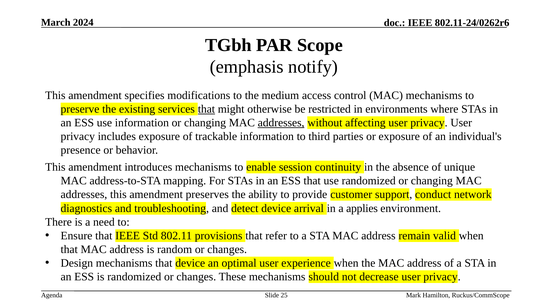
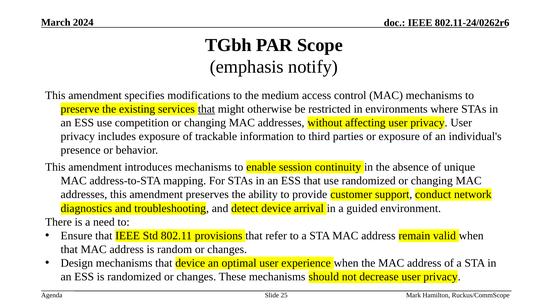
use information: information -> competition (142, 123)
addresses underline: present -> none (281, 123)
applies: applies -> guided (362, 208)
